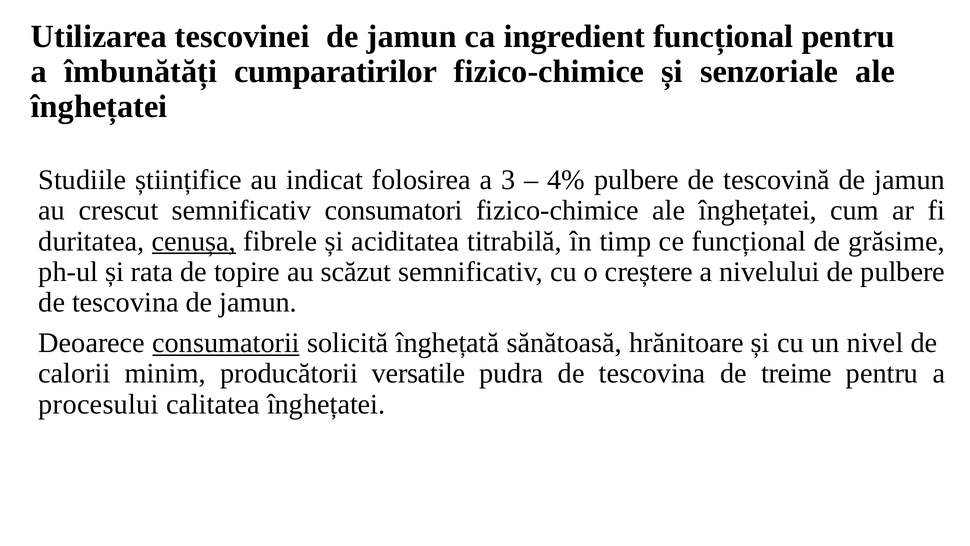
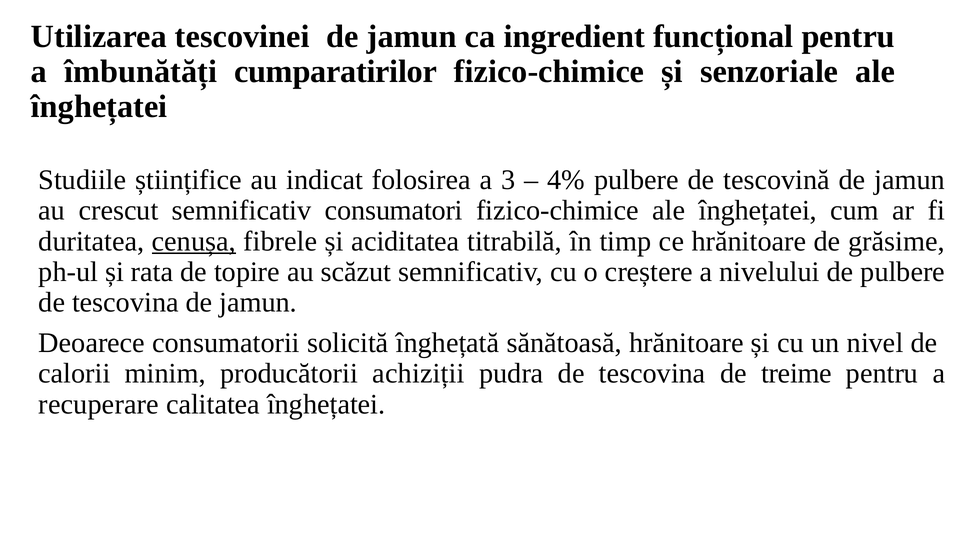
ce funcțional: funcțional -> hrănitoare (749, 241)
consumatorii underline: present -> none (226, 343)
versatile: versatile -> achiziții (418, 373)
procesului: procesului -> recuperare (99, 404)
